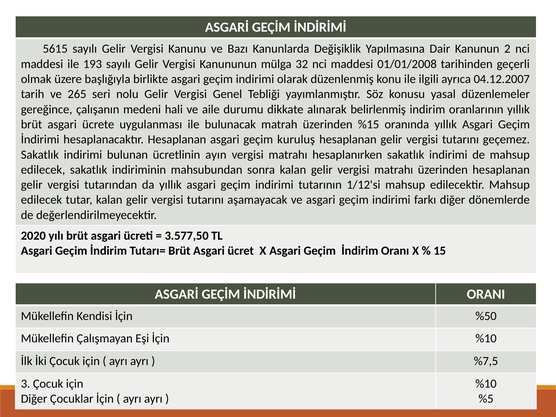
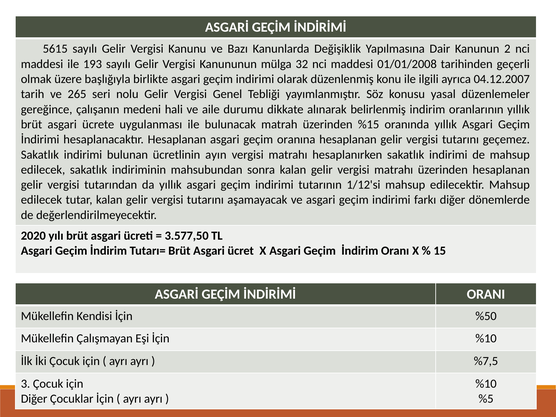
kuruluş: kuruluş -> oranına (296, 140)
